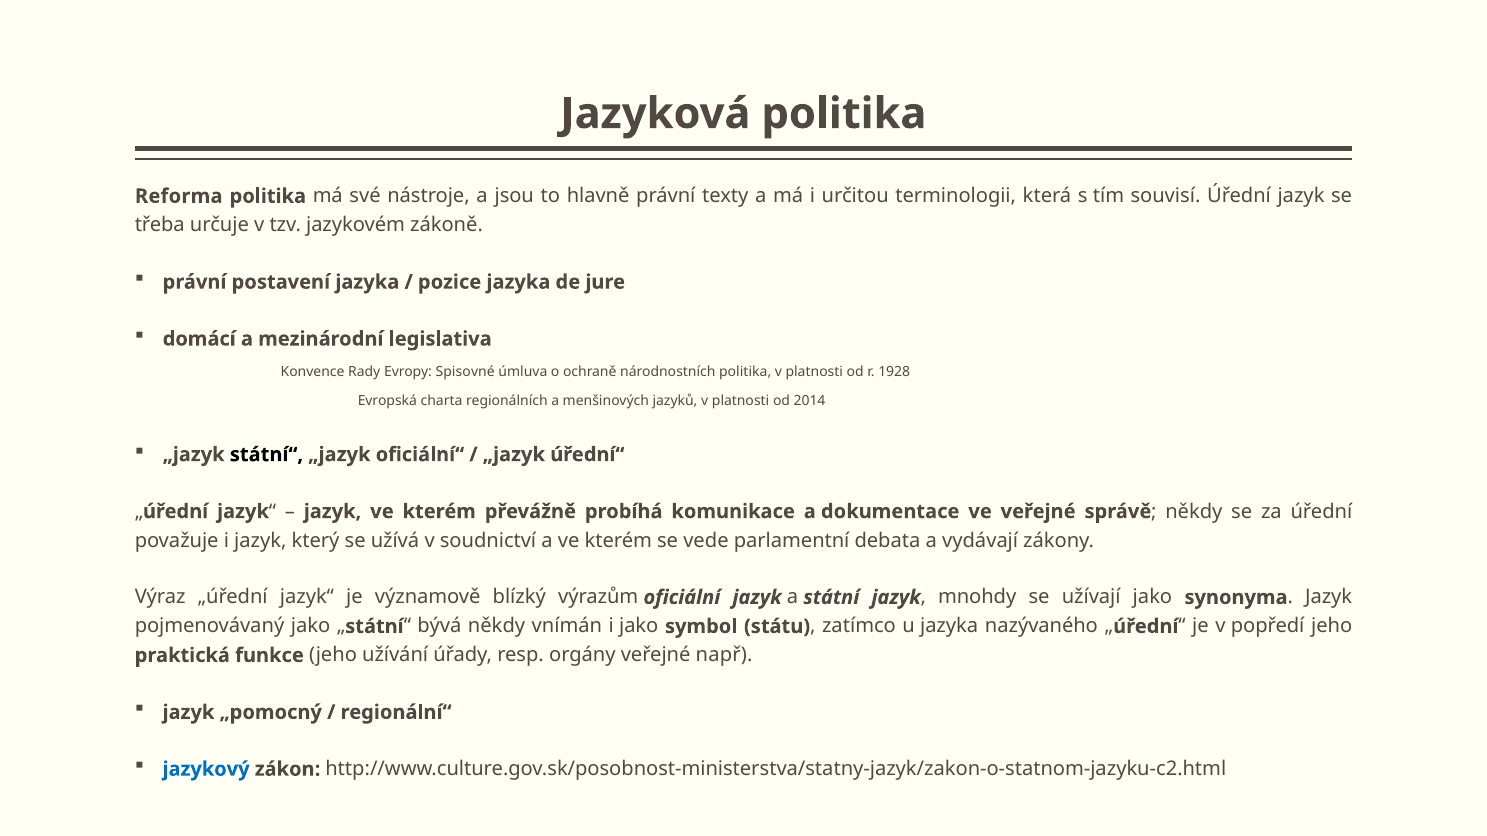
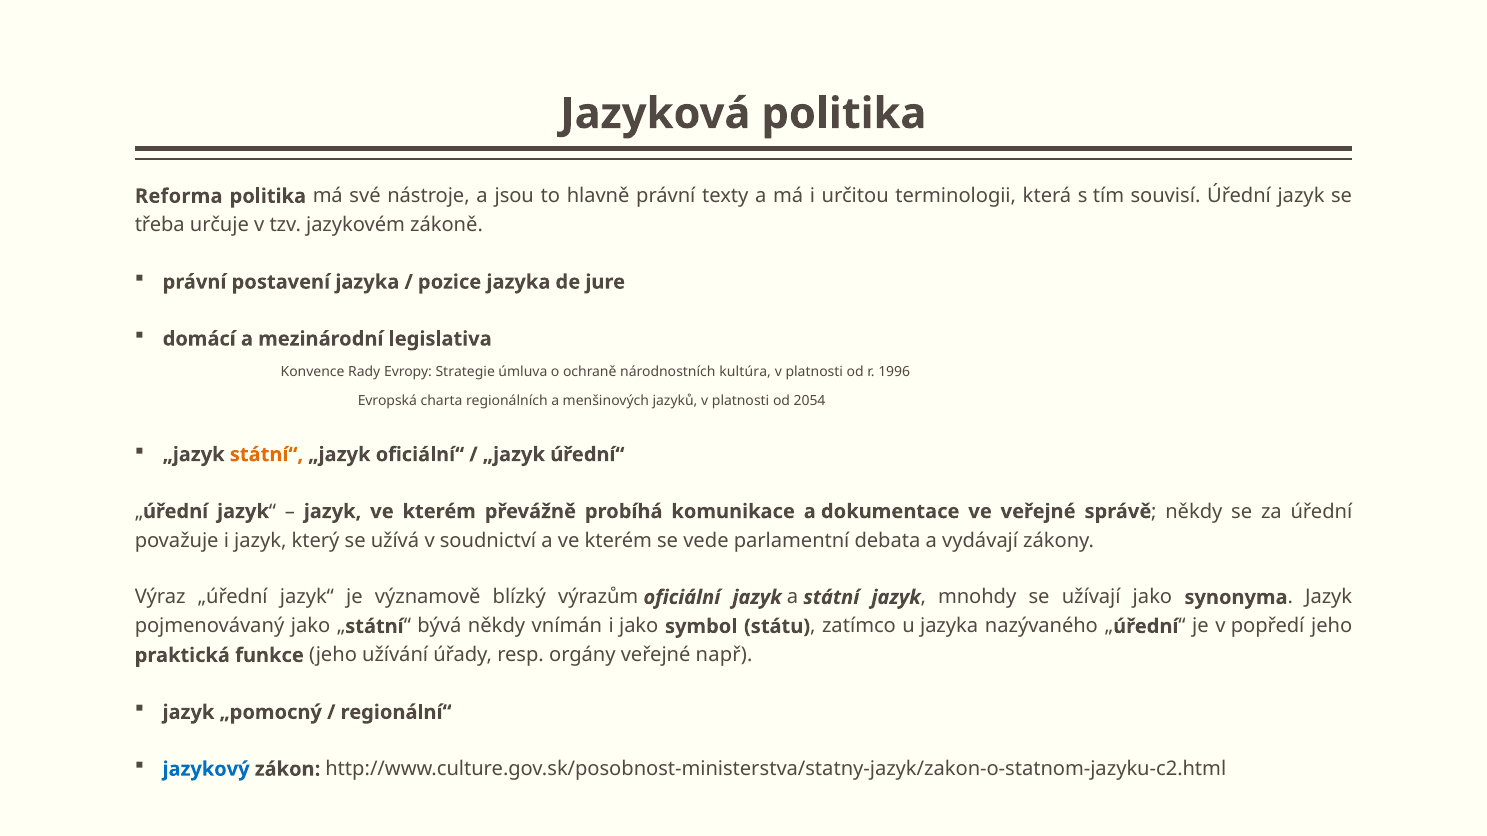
Spisovné: Spisovné -> Strategie (465, 372)
národnostních politika: politika -> kultúra (745, 372)
1928: 1928 -> 1996 (894, 372)
2014: 2014 -> 2054 (810, 401)
státní“ colour: black -> orange (266, 455)
